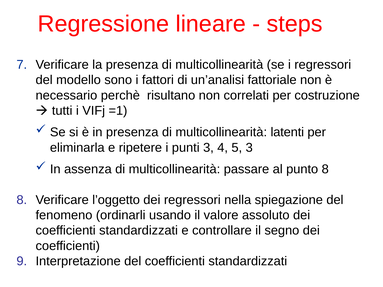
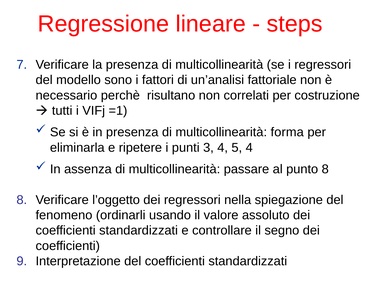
latenti: latenti -> forma (287, 132)
5 3: 3 -> 4 (249, 148)
